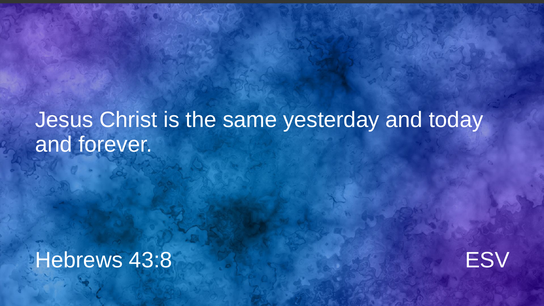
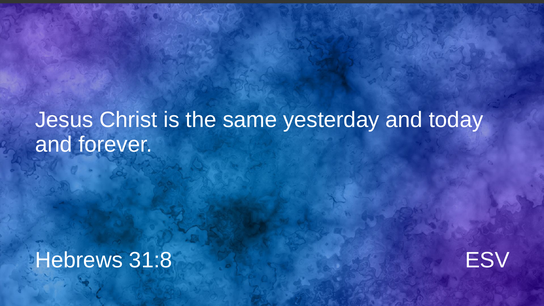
43:8: 43:8 -> 31:8 (151, 260)
